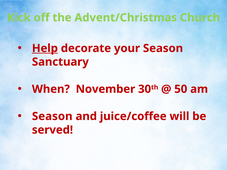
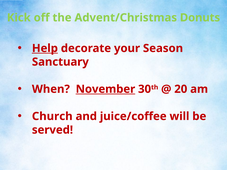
Church: Church -> Donuts (200, 18)
November underline: none -> present (105, 89)
50: 50 -> 20 (181, 89)
Season: Season -> Church (52, 116)
